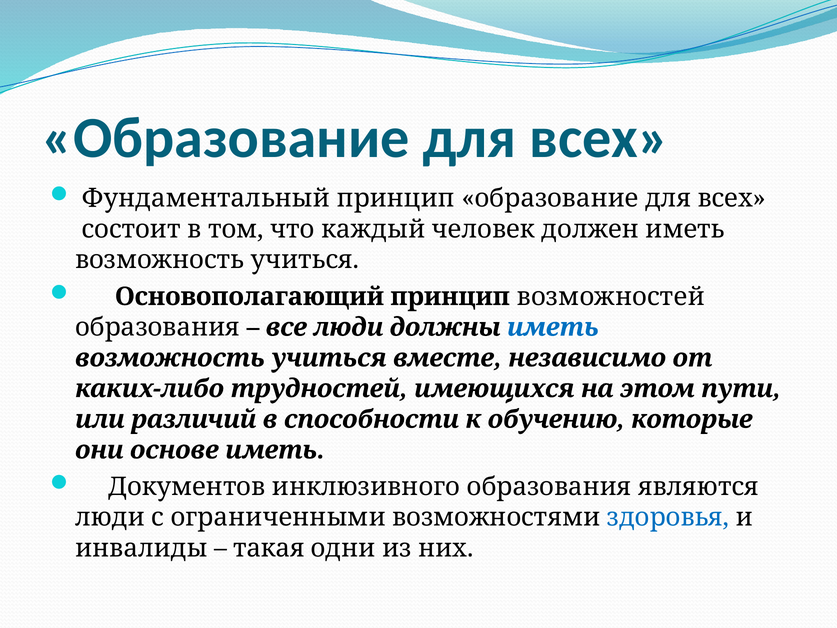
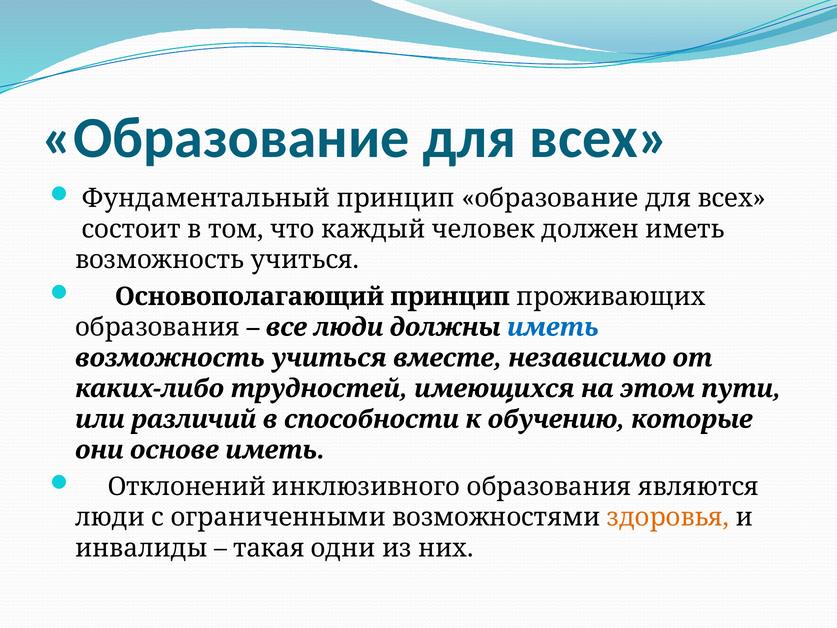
возможностей: возможностей -> проживающих (611, 296)
Документов: Документов -> Отклонений (187, 487)
здоровья colour: blue -> orange (668, 517)
